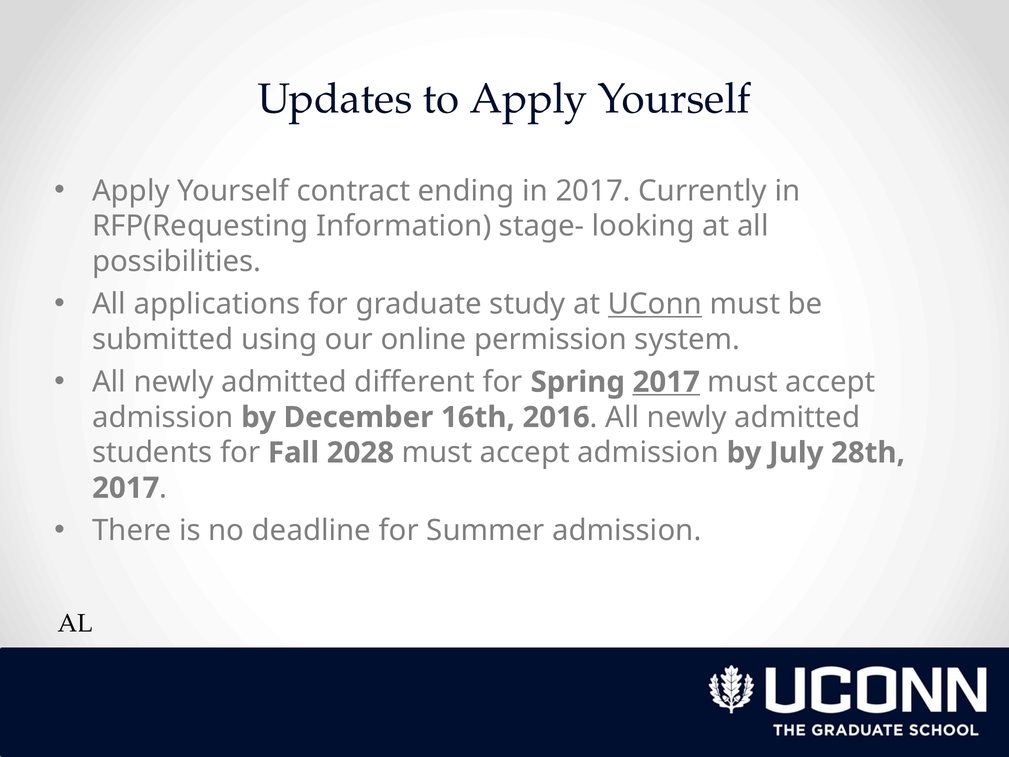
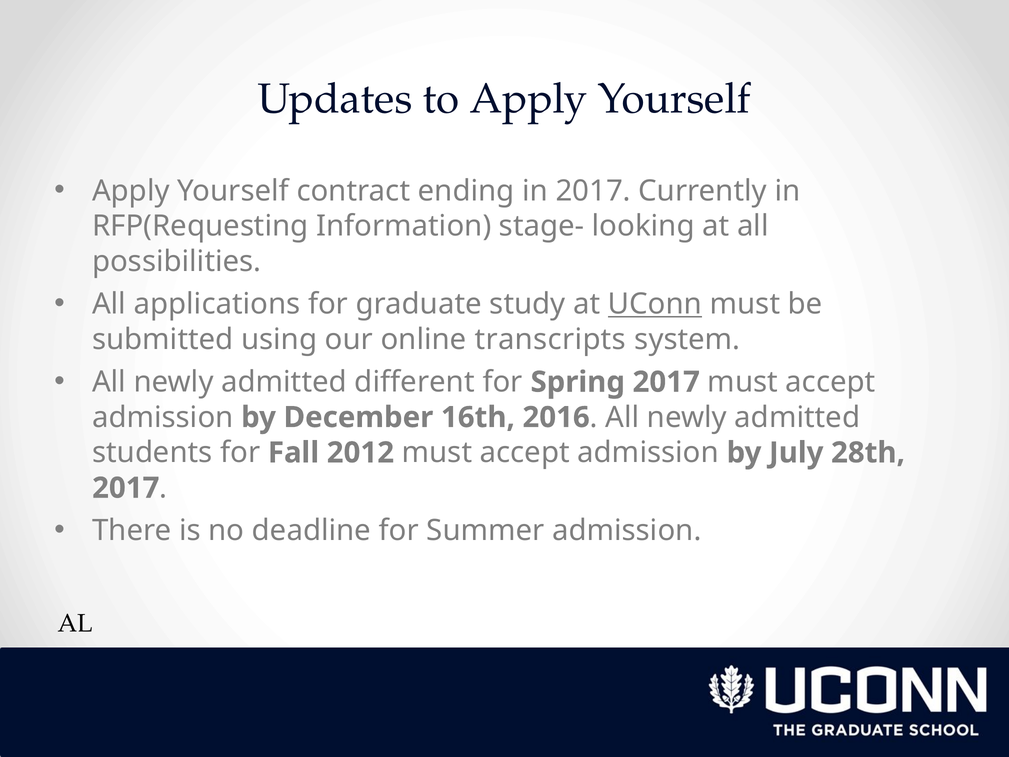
permission: permission -> transcripts (550, 339)
2017 underline: present -> none (666, 382)
2028: 2028 -> 2012 (360, 453)
